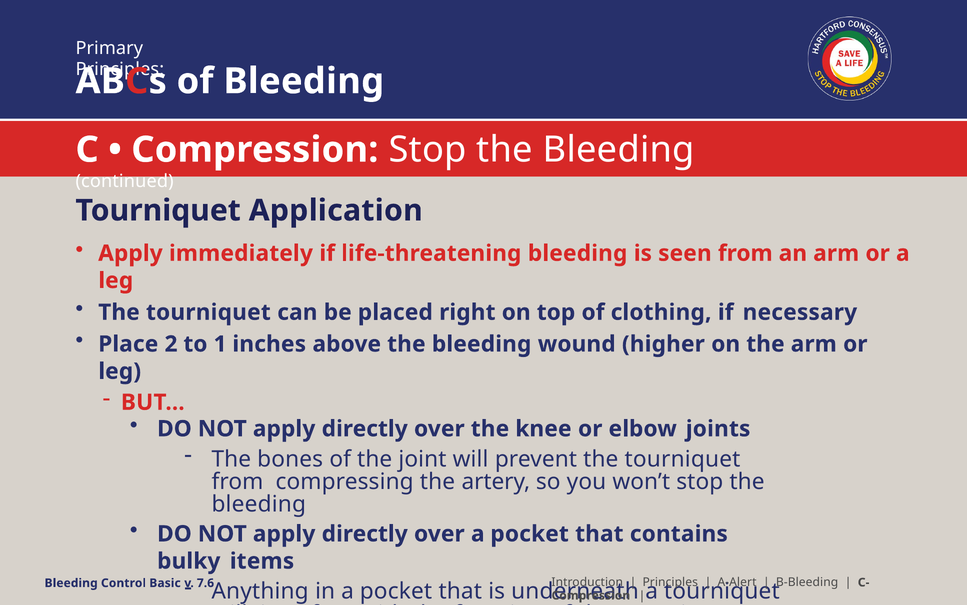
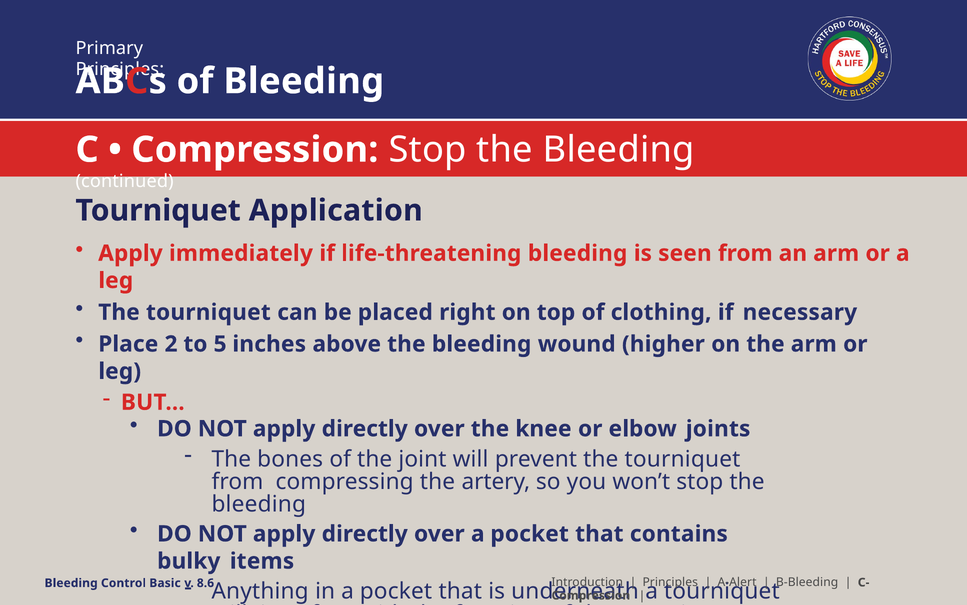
1: 1 -> 5 (220, 344)
7.6: 7.6 -> 8.6 (205, 582)
